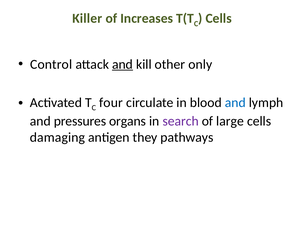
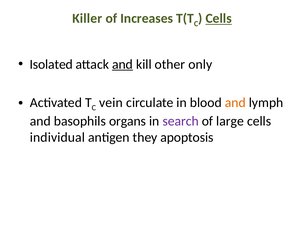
Cells underline: none -> present (219, 18)
Control: Control -> Isolated (51, 64)
four: four -> vein (111, 103)
and colour: blue -> orange (235, 103)
pressures: pressures -> basophils (80, 121)
damaging: damaging -> individual (57, 138)
pathways: pathways -> apoptosis (187, 138)
